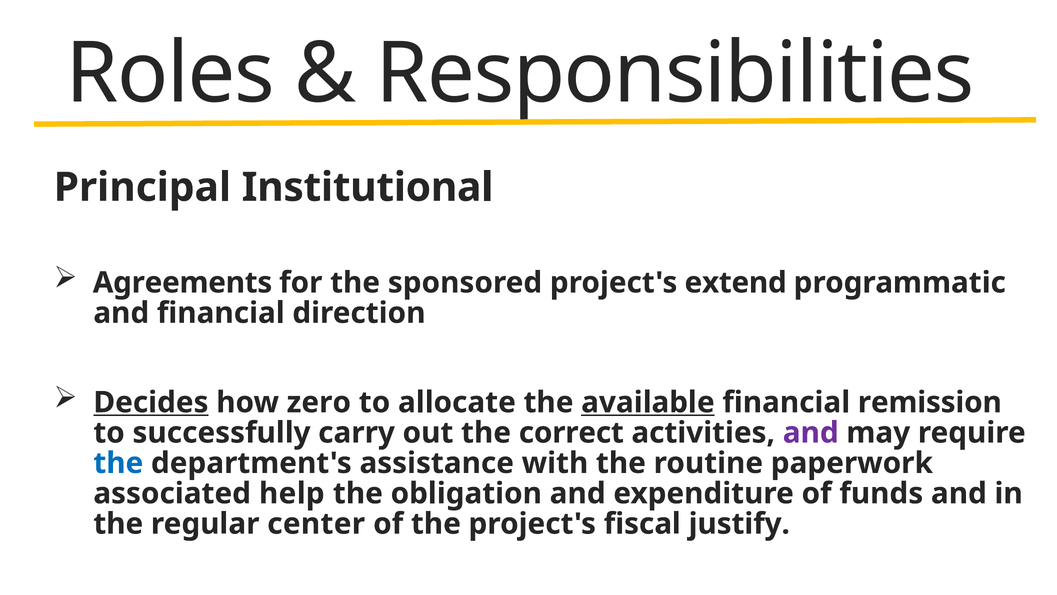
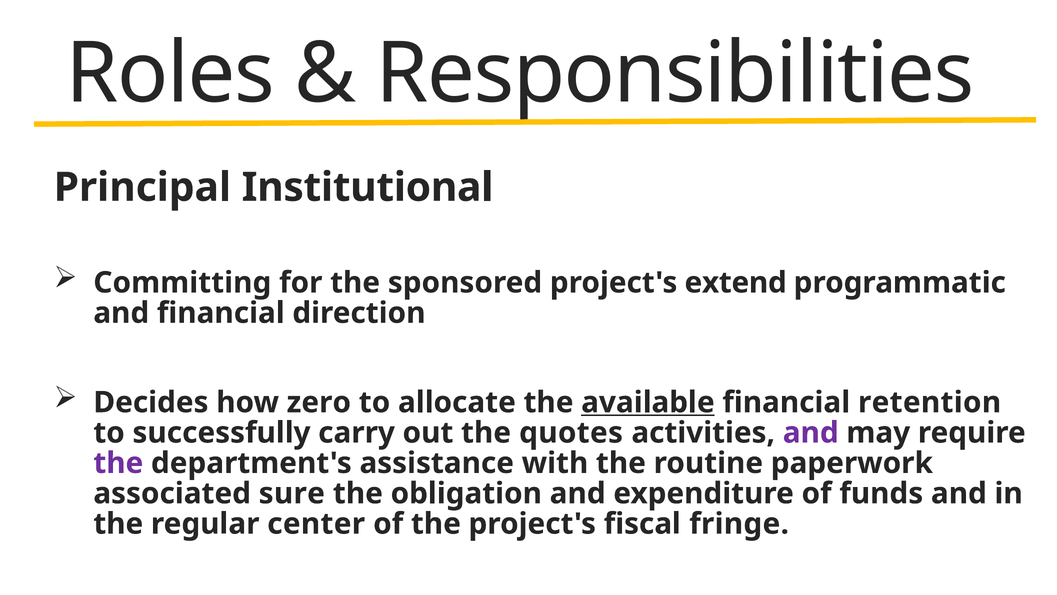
Agreements: Agreements -> Committing (182, 282)
Decides underline: present -> none (151, 402)
remission: remission -> retention (930, 402)
correct: correct -> quotes (571, 432)
the colour: blue -> purple (118, 463)
help: help -> sure (292, 493)
justify: justify -> fringe (739, 523)
